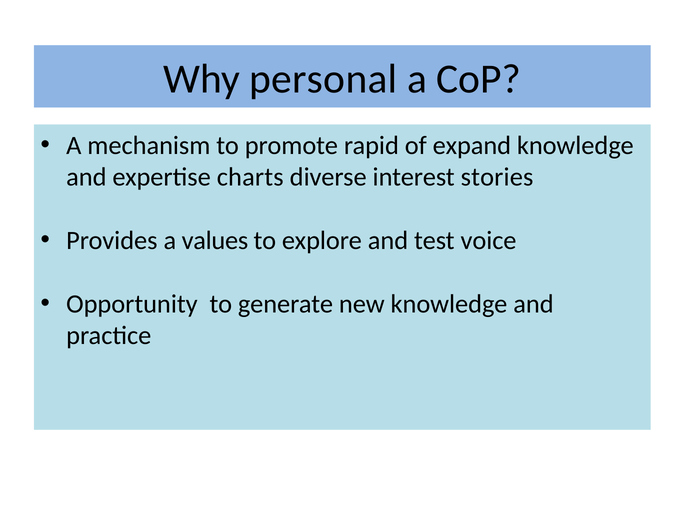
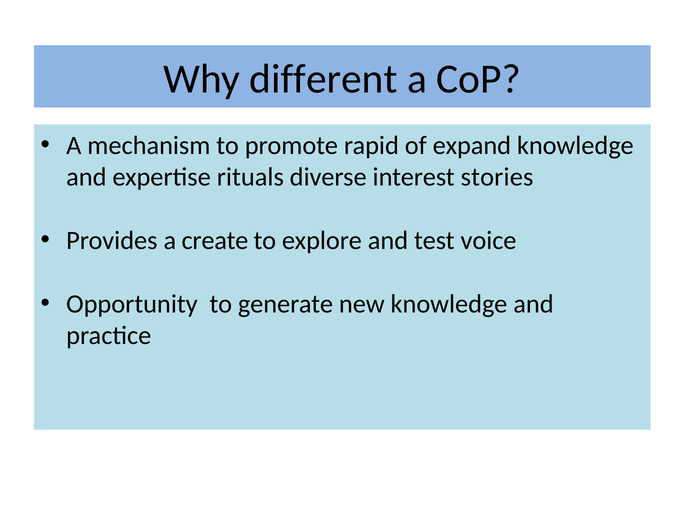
personal: personal -> different (323, 79)
charts: charts -> rituals (250, 177)
values: values -> create (215, 241)
